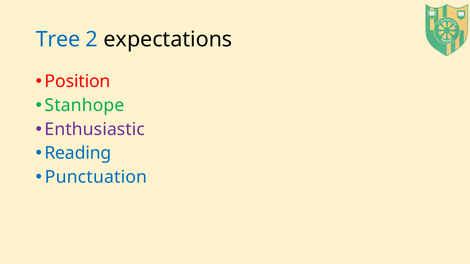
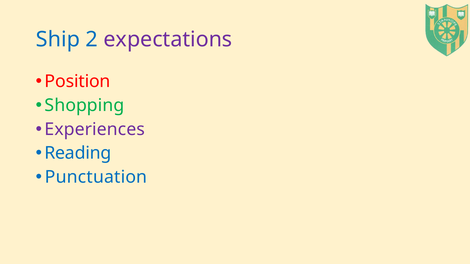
Tree: Tree -> Ship (58, 39)
expectations colour: black -> purple (168, 39)
Stanhope: Stanhope -> Shopping (84, 105)
Enthusiastic: Enthusiastic -> Experiences (95, 129)
